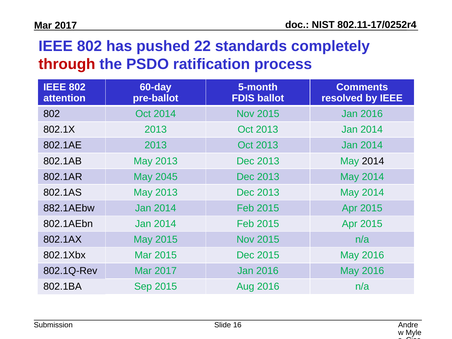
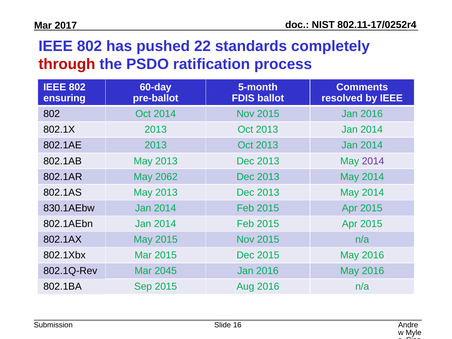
attention: attention -> ensuring (64, 98)
2014 colour: black -> purple (373, 161)
2045: 2045 -> 2062 (166, 177)
882.1AEbw: 882.1AEbw -> 830.1AEbw (69, 208)
802.1Q-Rev Mar 2017: 2017 -> 2045 (166, 271)
